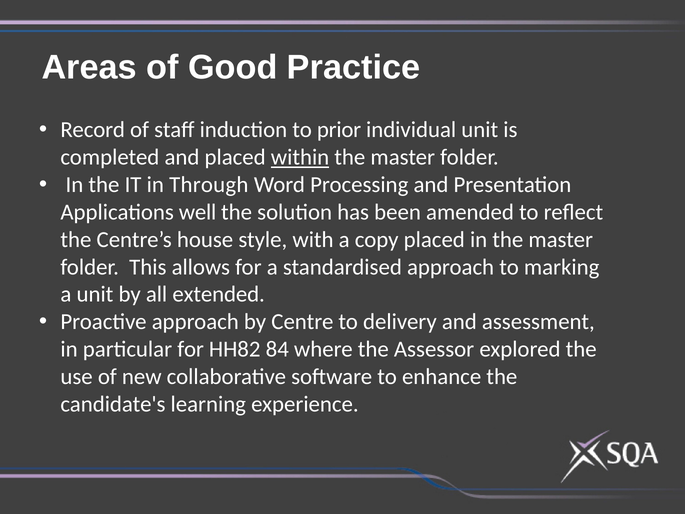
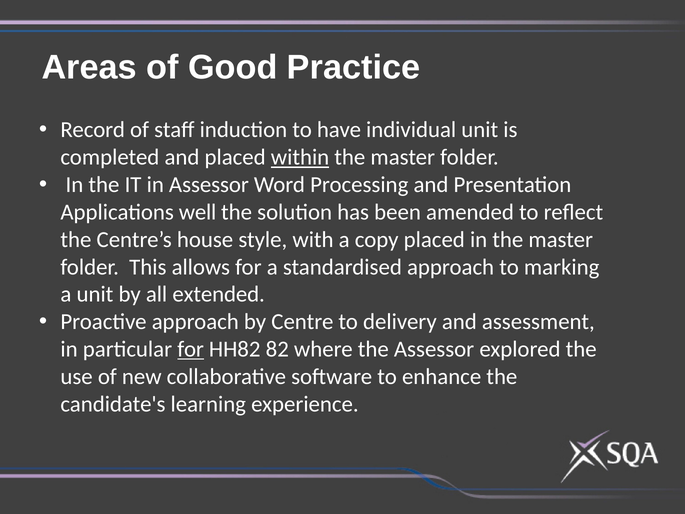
prior: prior -> have (339, 130)
in Through: Through -> Assessor (209, 185)
for underline: none -> present (191, 349)
84: 84 -> 82 (277, 349)
